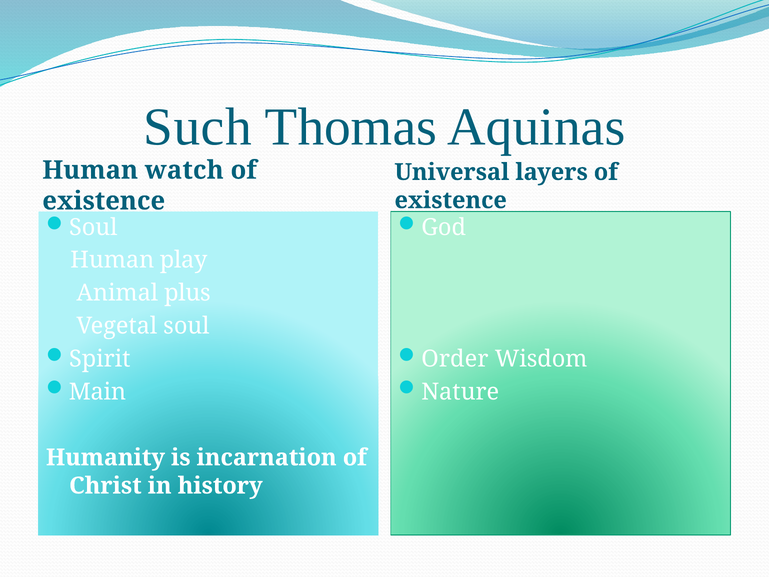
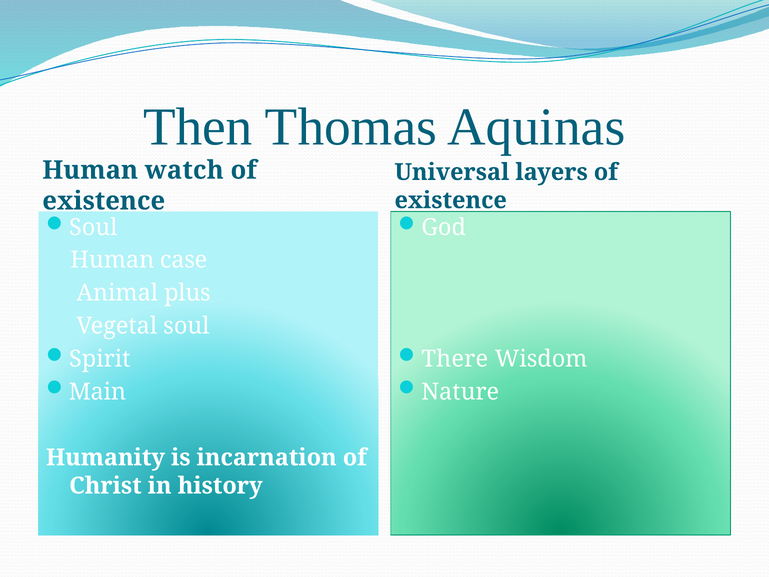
Such: Such -> Then (198, 127)
play: play -> case (184, 260)
Order: Order -> There (455, 359)
